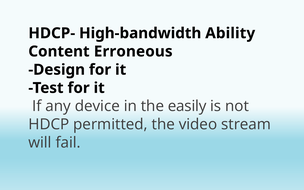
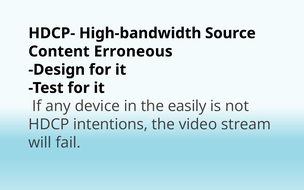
Ability: Ability -> Source (230, 33)
permitted: permitted -> intentions (110, 124)
